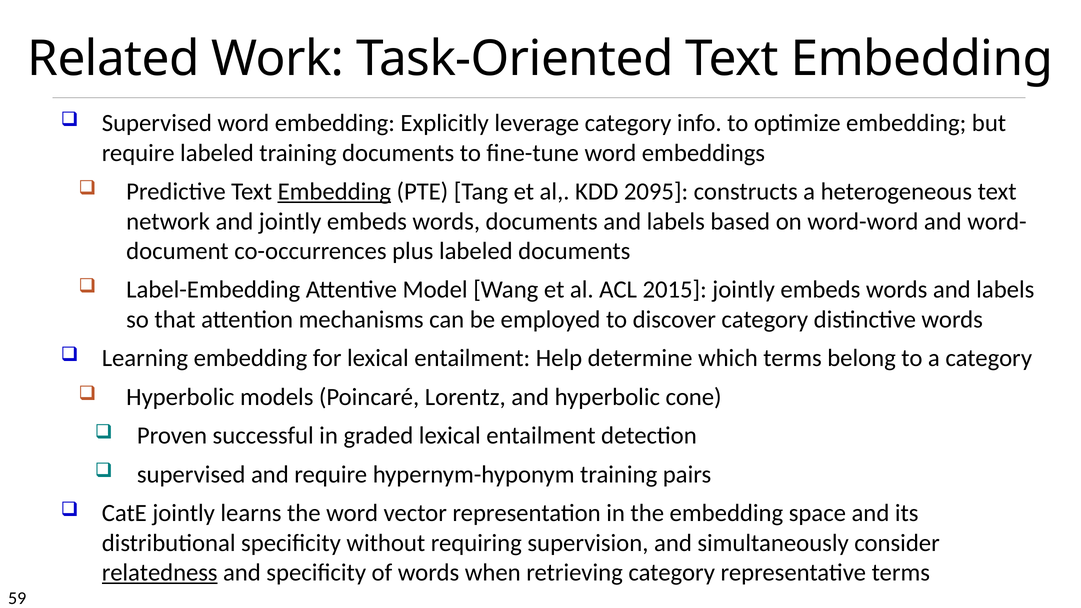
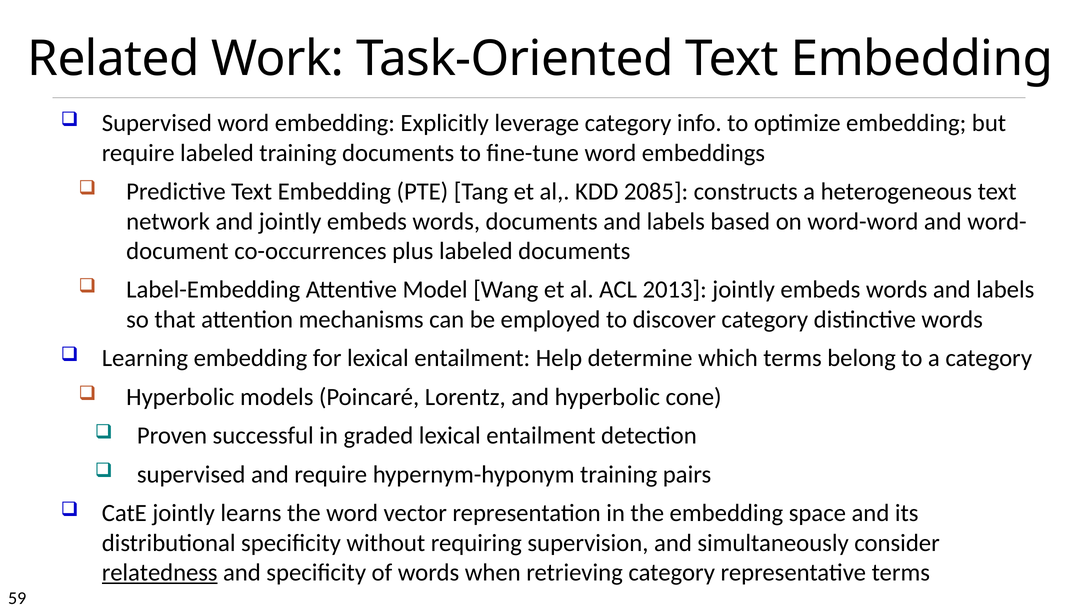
Embedding underline: present -> none (334, 192)
2095: 2095 -> 2085 (656, 192)
2015: 2015 -> 2013 (675, 290)
